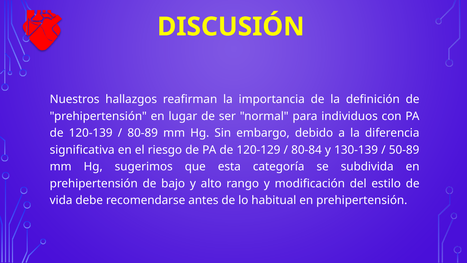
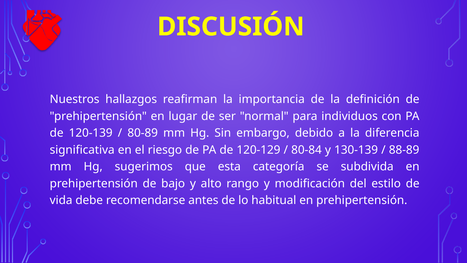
50-89: 50-89 -> 88-89 (404, 150)
